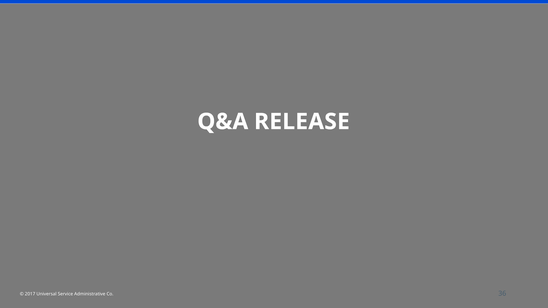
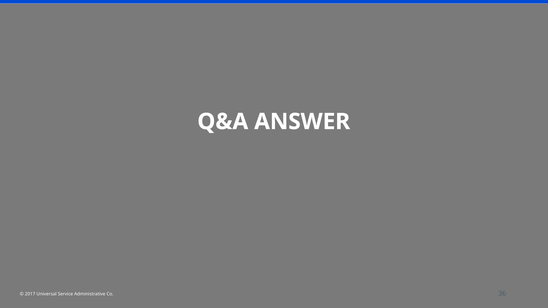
RELEASE: RELEASE -> ANSWER (302, 122)
